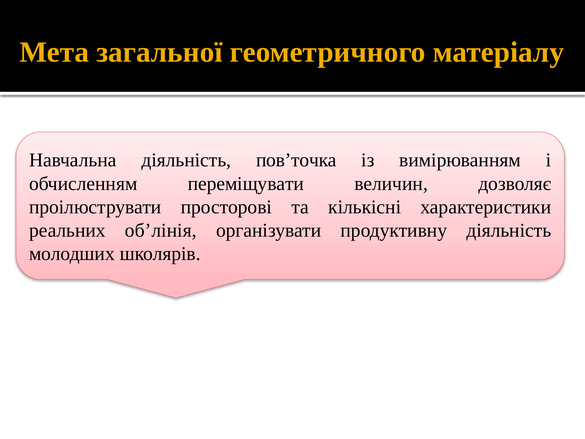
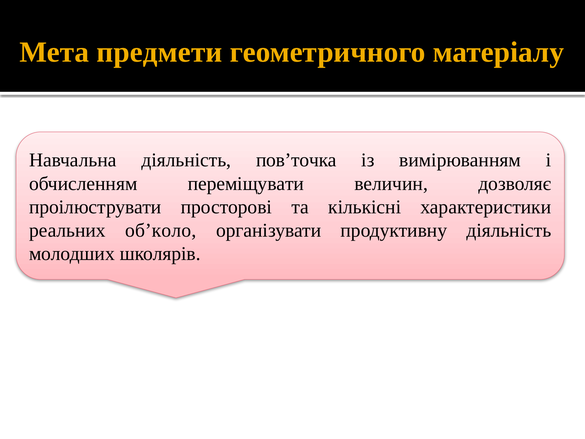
загальної: загальної -> предмети (159, 52)
об’лінія: об’лінія -> об’коло (161, 230)
